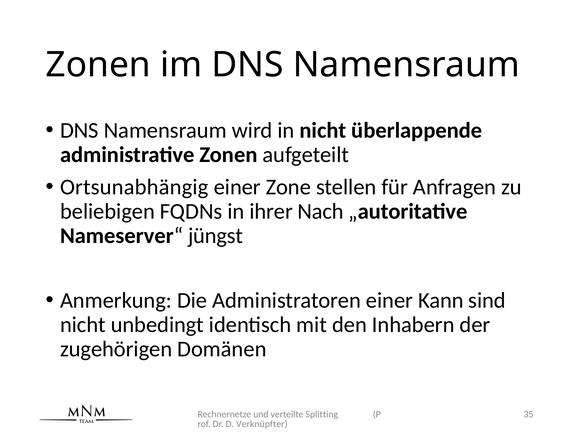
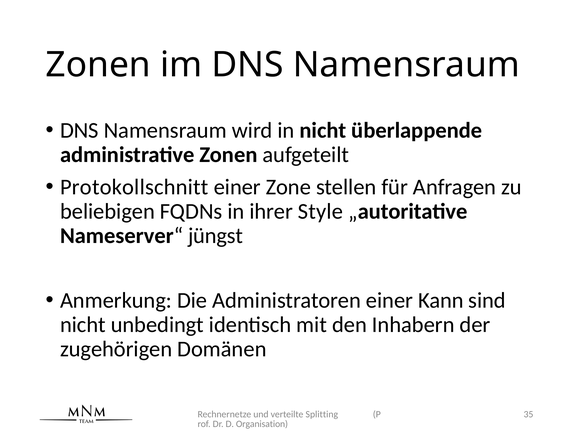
Ortsunabhängig: Ortsunabhängig -> Protokollschnitt (134, 187)
Nach: Nach -> Style (320, 212)
Verknüpfter: Verknüpfter -> Organisation (262, 424)
